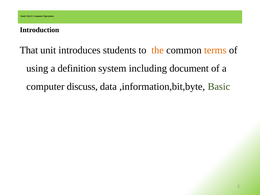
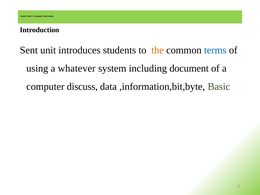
That: That -> Sent (29, 50)
terms colour: orange -> blue (215, 50)
definition: definition -> whatever (77, 68)
